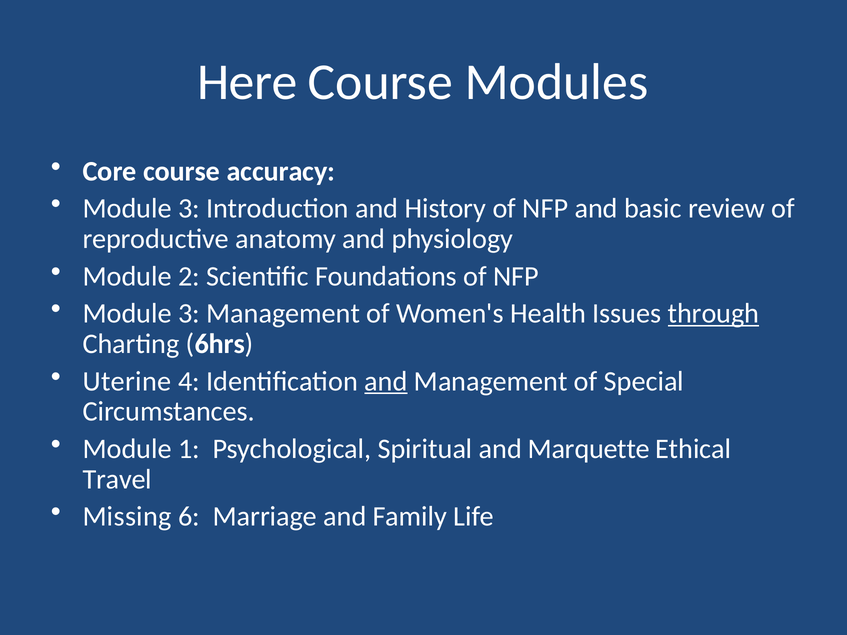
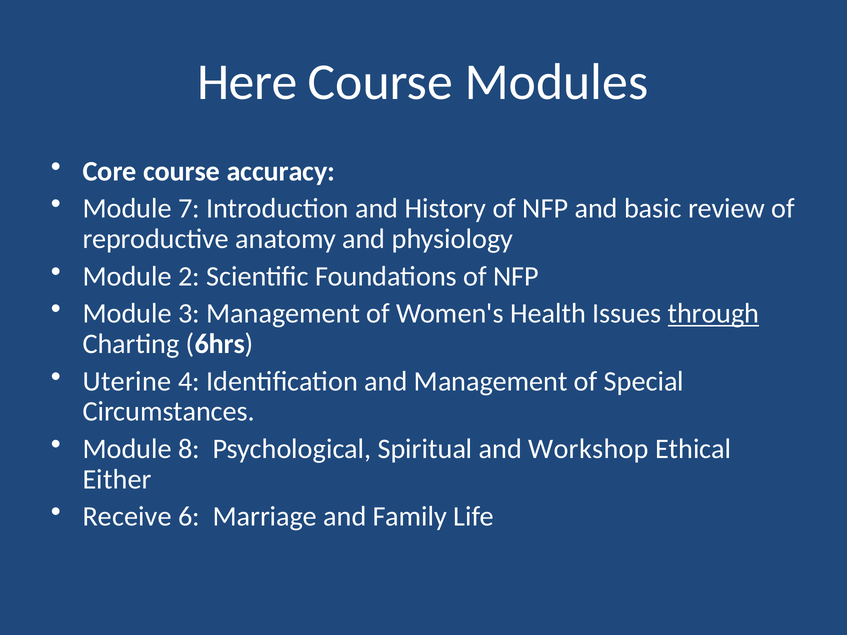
3: 3 -> 7 (189, 209)
and underline: present -> none (386, 381)
1: 1 -> 8 (189, 449)
Marquette: Marquette -> Workshop (589, 449)
Travel: Travel -> Either (117, 480)
Missing: Missing -> Receive (127, 517)
